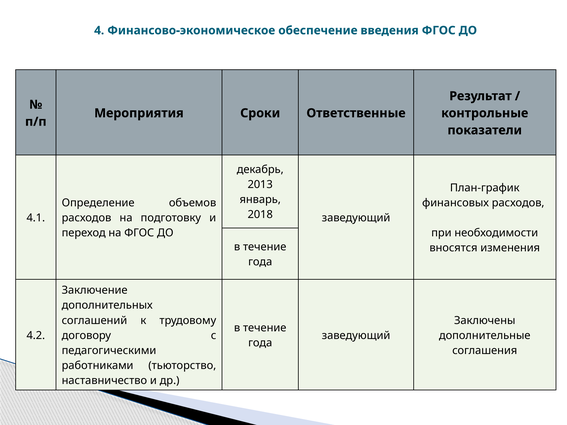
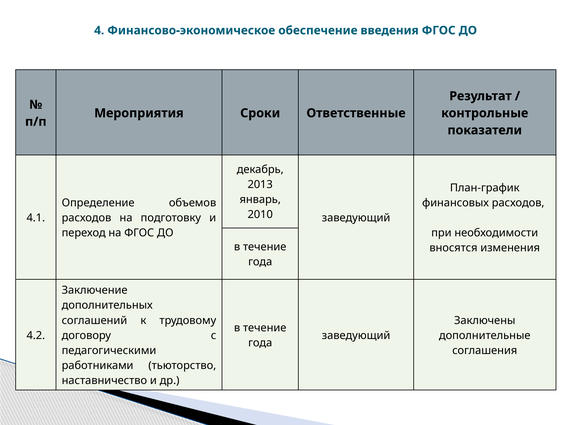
2018: 2018 -> 2010 (260, 215)
